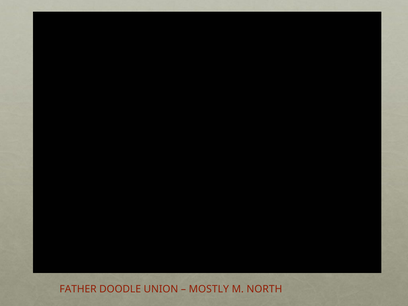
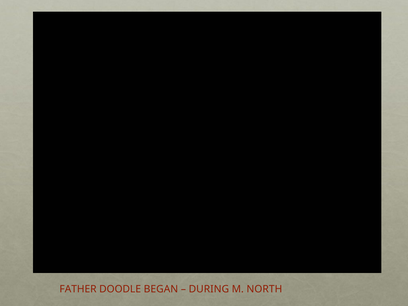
UNION: UNION -> BEGAN (161, 289)
MOSTLY: MOSTLY -> DURING (209, 289)
